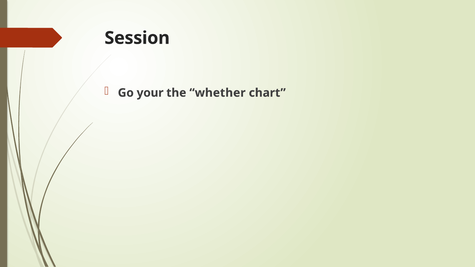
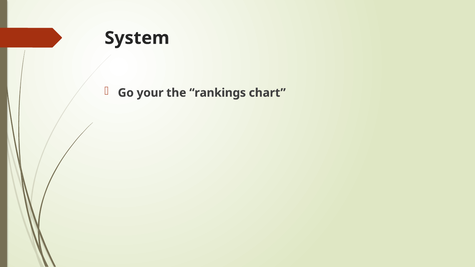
Session: Session -> System (137, 38)
whether: whether -> rankings (218, 93)
